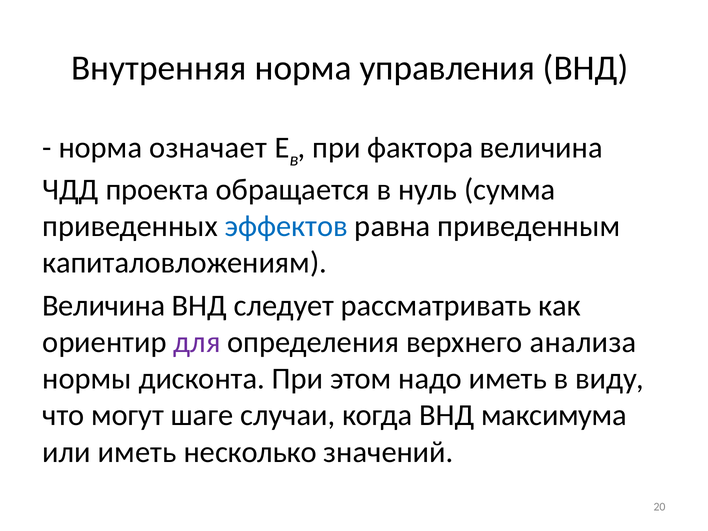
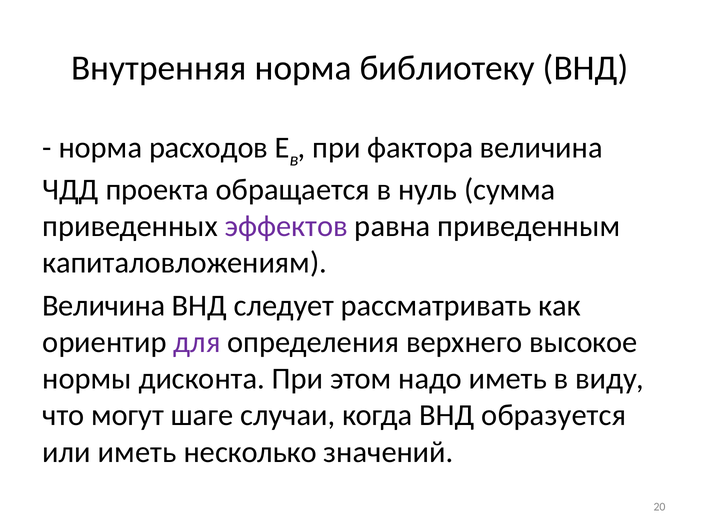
управления: управления -> библиотеку (447, 68)
означает: означает -> расходов (209, 148)
эффектов colour: blue -> purple (286, 226)
анализа: анализа -> высокое (583, 342)
максимума: максимума -> образуется (554, 415)
